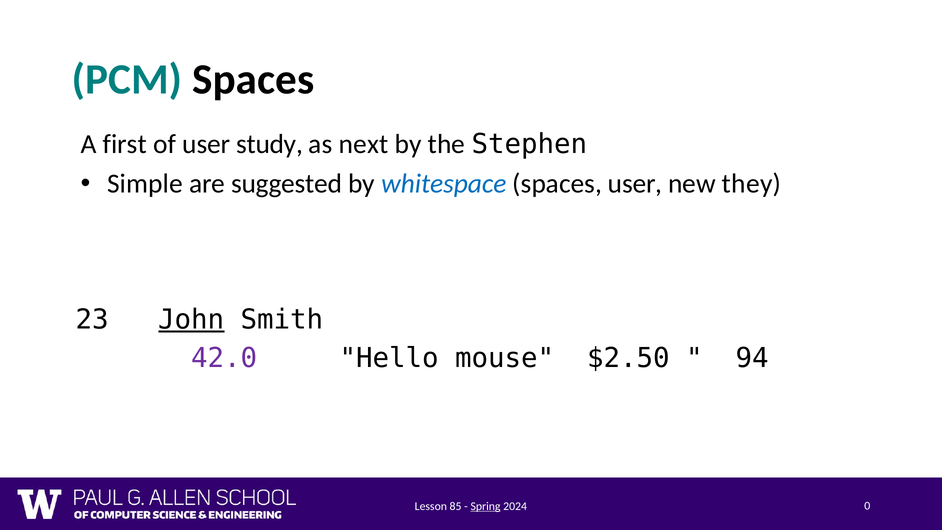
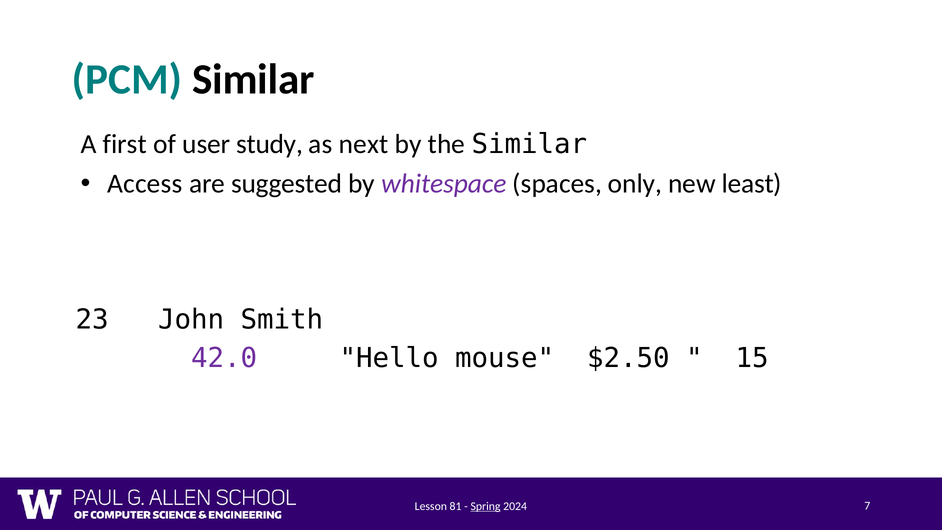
PCM Spaces: Spaces -> Similar (253, 79)
the Stephen: Stephen -> Similar (529, 144)
Simple: Simple -> Access (145, 184)
whitespace colour: blue -> purple (444, 184)
spaces user: user -> only (635, 184)
they: they -> least (752, 184)
John underline: present -> none (191, 320)
94: 94 -> 15 (752, 358)
85: 85 -> 81 (456, 506)
0: 0 -> 7 (867, 506)
